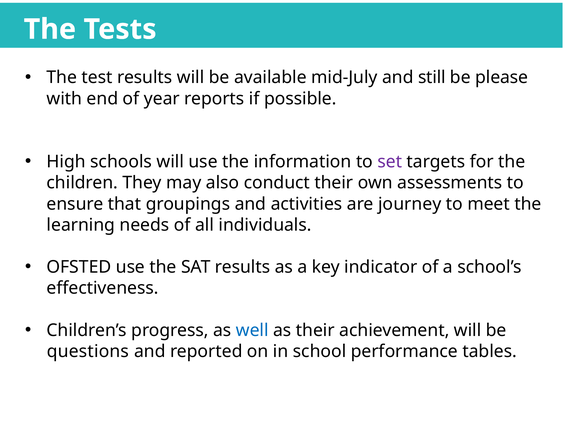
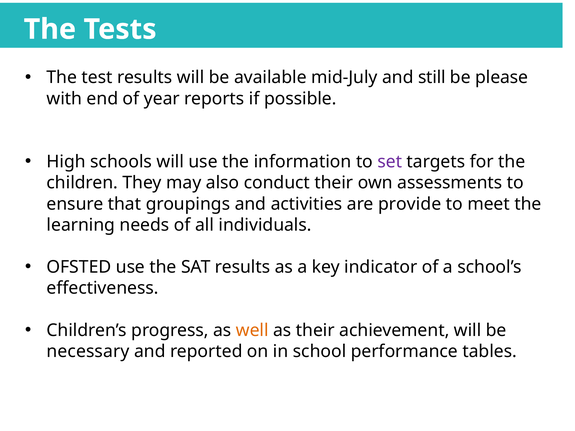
journey: journey -> provide (410, 204)
well colour: blue -> orange (252, 330)
questions: questions -> necessary (88, 352)
